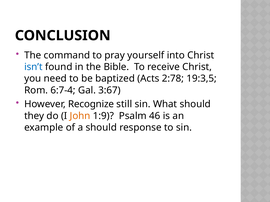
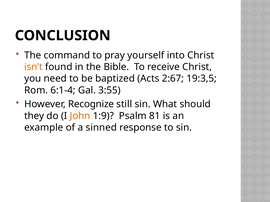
isn’t colour: blue -> orange (33, 67)
2:78: 2:78 -> 2:67 (173, 79)
6:7-4: 6:7-4 -> 6:1-4 (63, 90)
3:67: 3:67 -> 3:55 (109, 90)
46: 46 -> 81 (155, 116)
a should: should -> sinned (101, 128)
